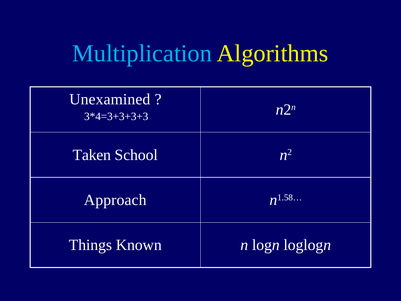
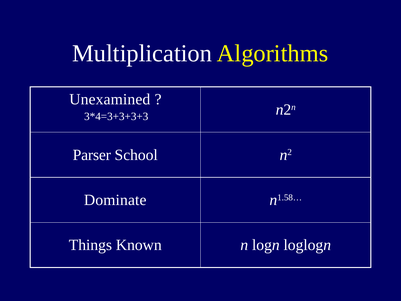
Multiplication colour: light blue -> white (142, 54)
Taken: Taken -> Parser (92, 155)
Approach: Approach -> Dominate (115, 200)
